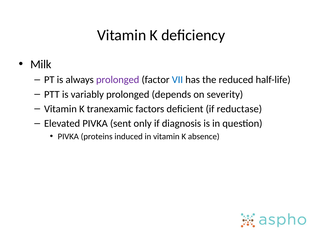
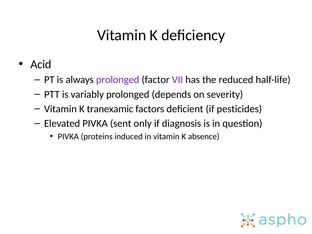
Milk: Milk -> Acid (41, 64)
VII colour: blue -> purple (177, 80)
reductase: reductase -> pesticides (239, 109)
